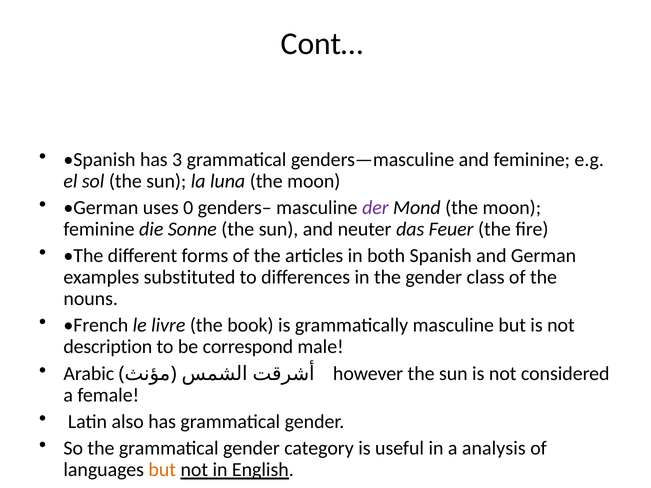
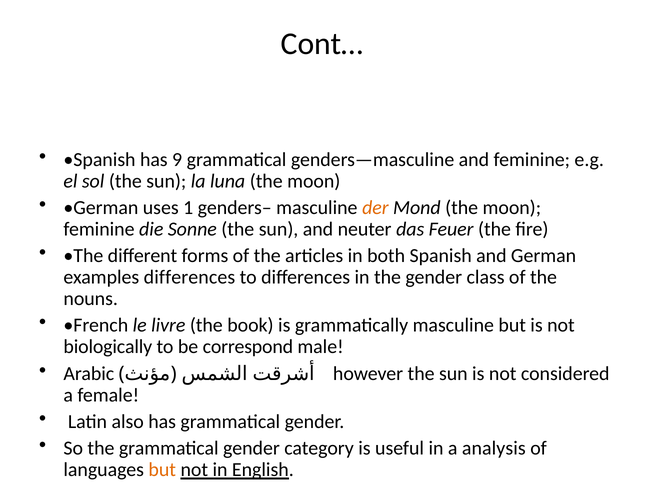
3: 3 -> 9 (177, 160)
0: 0 -> 1 (188, 208)
der colour: purple -> orange (375, 208)
examples substituted: substituted -> differences (189, 277)
description: description -> biologically (108, 347)
